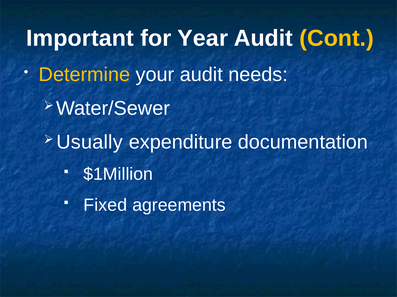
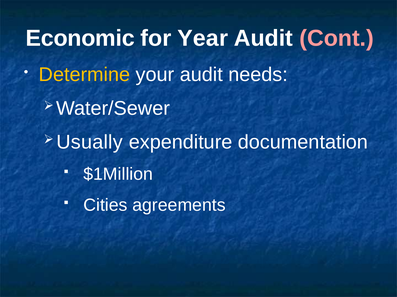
Important: Important -> Economic (80, 38)
Cont colour: yellow -> pink (337, 38)
Fixed: Fixed -> Cities (105, 206)
